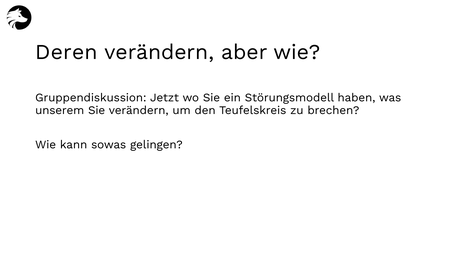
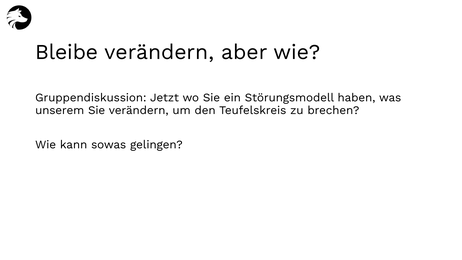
Deren: Deren -> Bleibe (67, 52)
